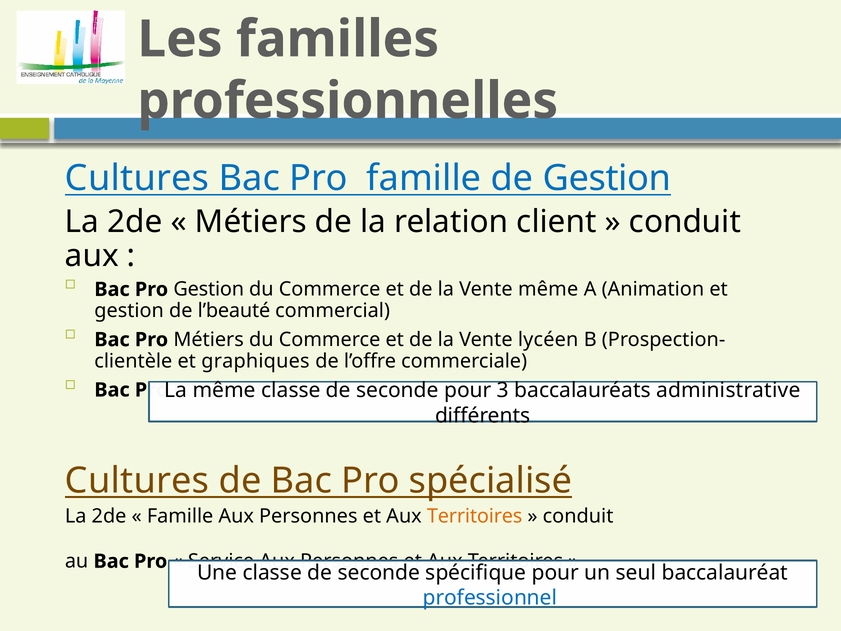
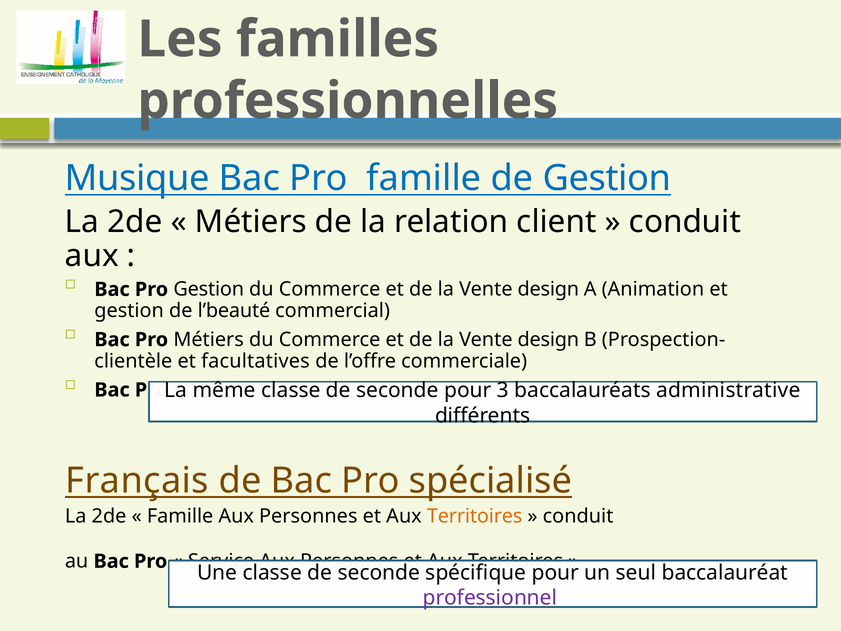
Cultures: Cultures -> Musique (137, 178)
même: même -> design (548, 289)
lycéen: lycéen -> design (548, 340)
graphiques: graphiques -> facultatives (255, 361)
Cultures: Cultures -> Français (137, 480)
professionnel colour: blue -> purple (490, 598)
